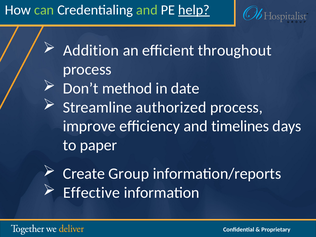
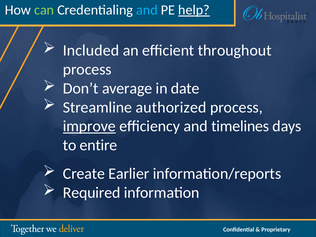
and colour: light green -> light blue (147, 10)
Addition: Addition -> Included (91, 50)
method: method -> average (127, 88)
improve underline: none -> present (89, 126)
paper: paper -> entire (98, 145)
Group: Group -> Earlier (129, 174)
Effective: Effective -> Required (92, 193)
